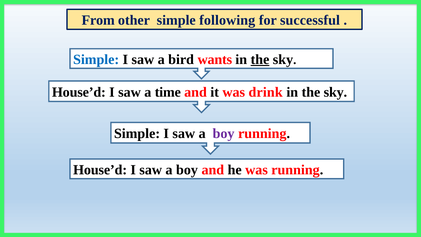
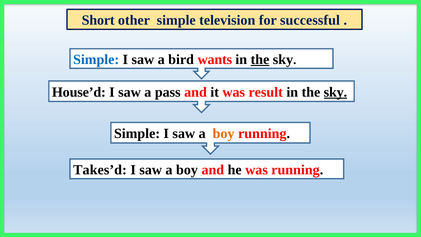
From: From -> Short (98, 20)
following: following -> television (227, 20)
time: time -> pass (168, 92)
drink: drink -> result (266, 92)
sky underline: none -> present (335, 92)
boy colour: purple -> orange (224, 134)
House’d: House’d -> Takes’d (100, 170)
